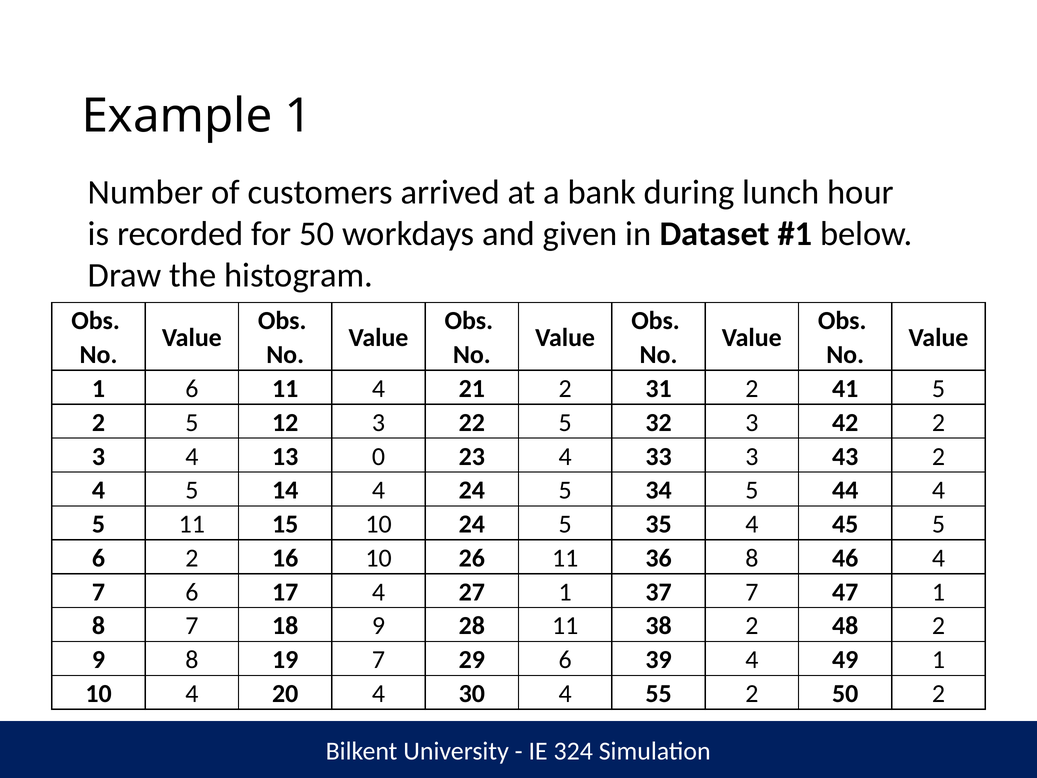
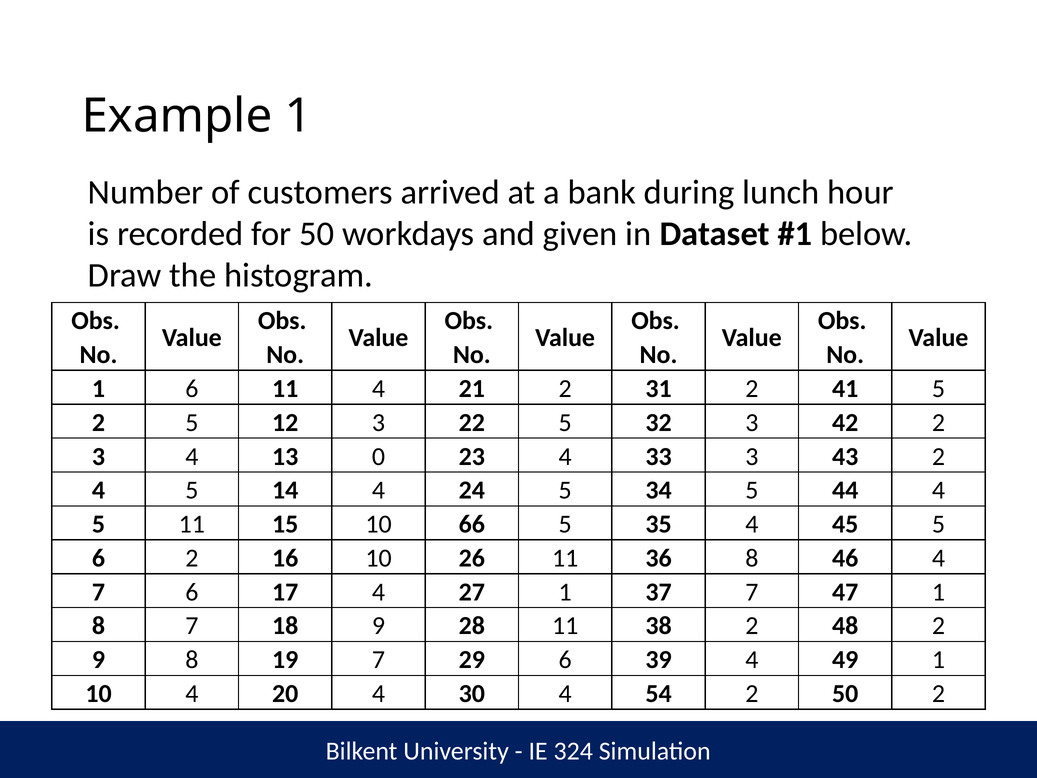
10 24: 24 -> 66 (472, 524)
55: 55 -> 54 (659, 694)
